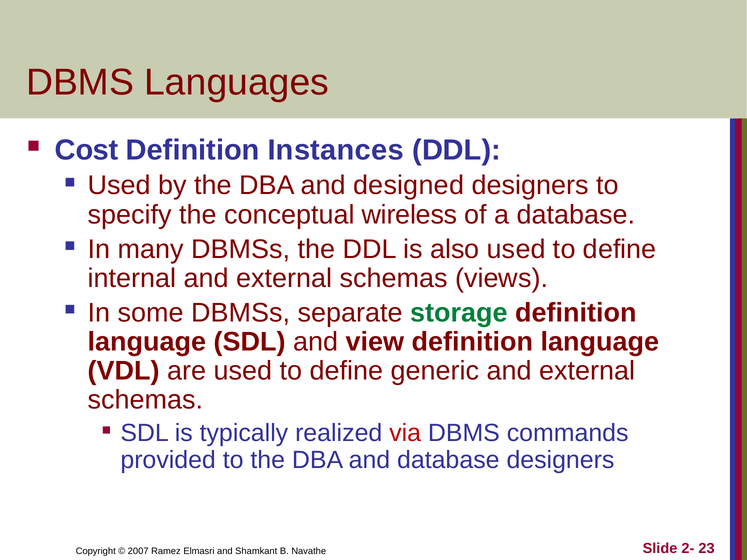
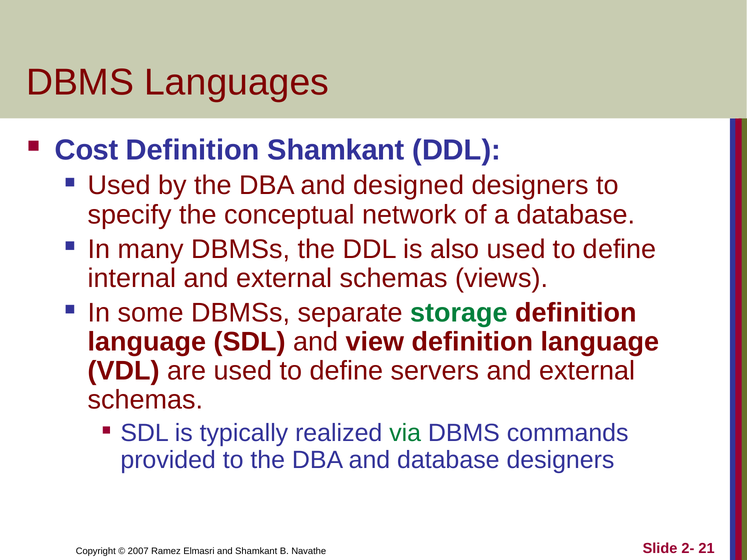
Definition Instances: Instances -> Shamkant (336, 150)
wireless: wireless -> network (409, 215)
generic: generic -> servers (435, 371)
via colour: red -> green (405, 433)
23: 23 -> 21 (707, 549)
